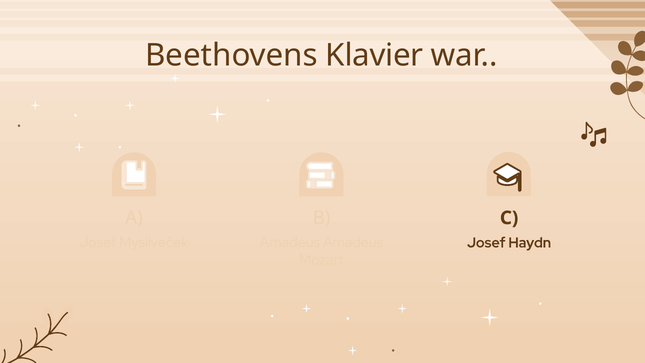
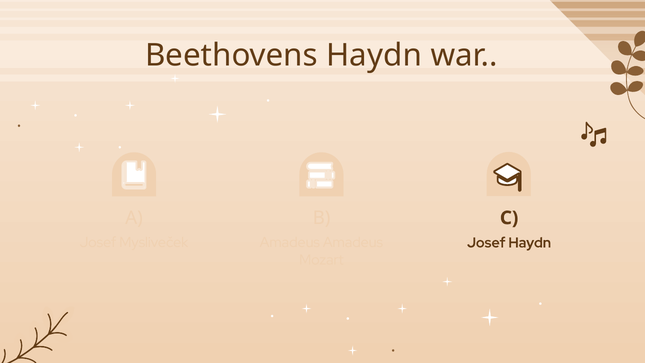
Beethovens Klavier: Klavier -> Haydn (374, 55)
